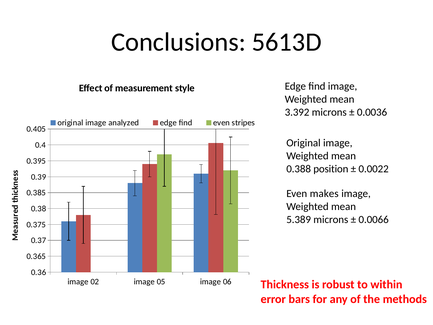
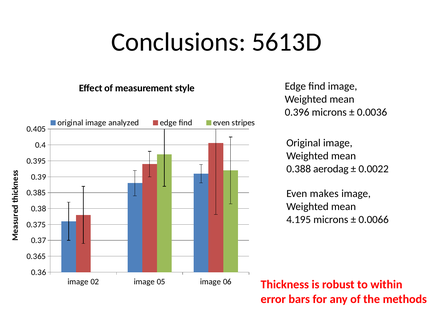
3.392: 3.392 -> 0.396 (297, 112)
position: position -> aerodag (331, 169)
5.389: 5.389 -> 4.195 (299, 219)
